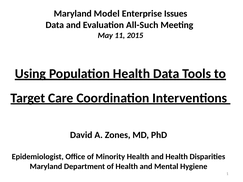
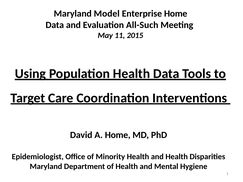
Enterprise Issues: Issues -> Home (176, 14)
A Zones: Zones -> Home (118, 135)
